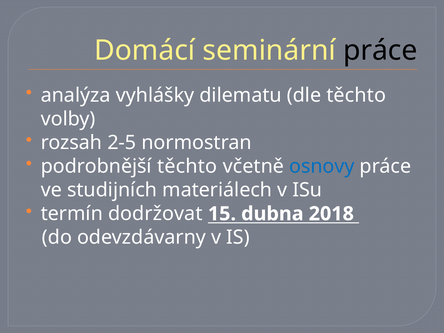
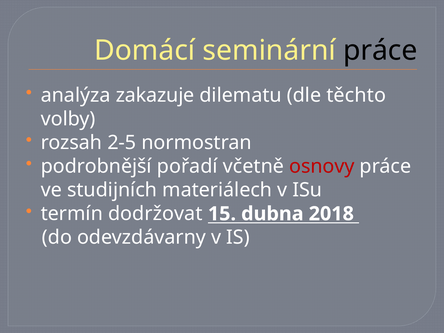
vyhlášky: vyhlášky -> zakazuje (155, 95)
podrobnější těchto: těchto -> pořadí (187, 166)
osnovy colour: blue -> red (322, 166)
